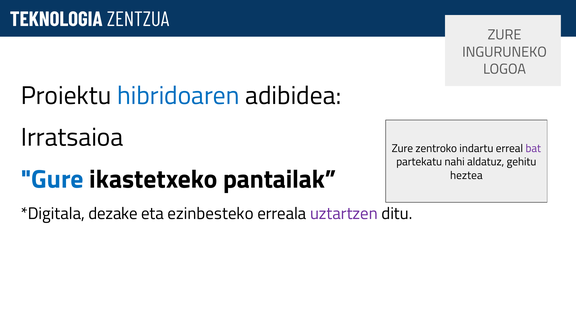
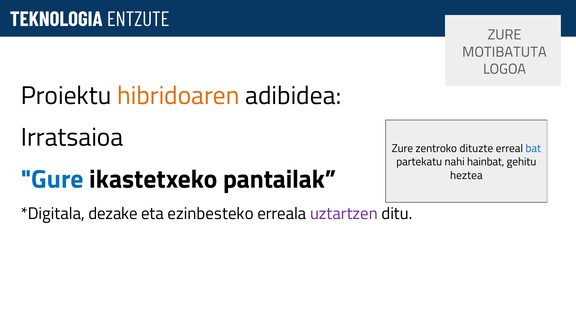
ZENTZUA: ZENTZUA -> ENTZUTE (138, 19)
INGURUNEKO: INGURUNEKO -> MOTIBATUTA (504, 52)
hibridoaren colour: blue -> orange (178, 96)
indartu: indartu -> dituzte (476, 148)
bat colour: purple -> blue (533, 148)
aldatuz: aldatuz -> hainbat (486, 162)
